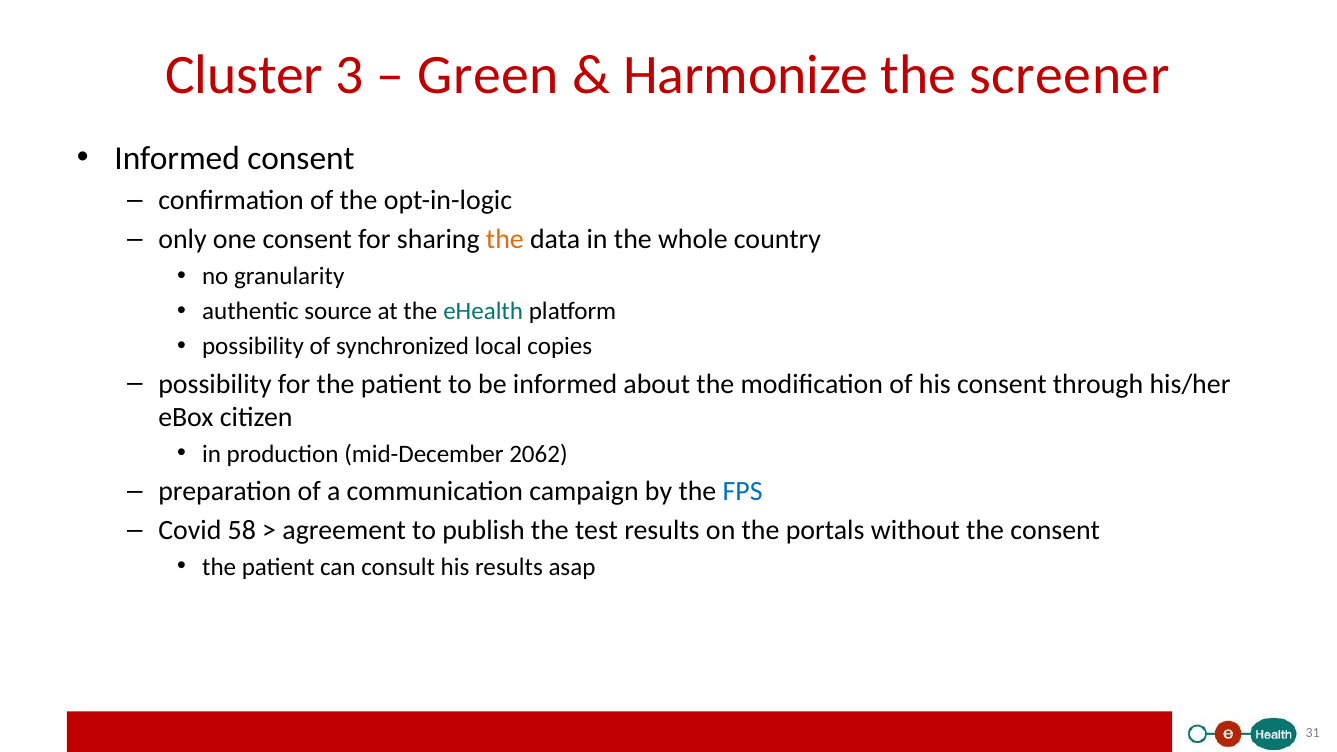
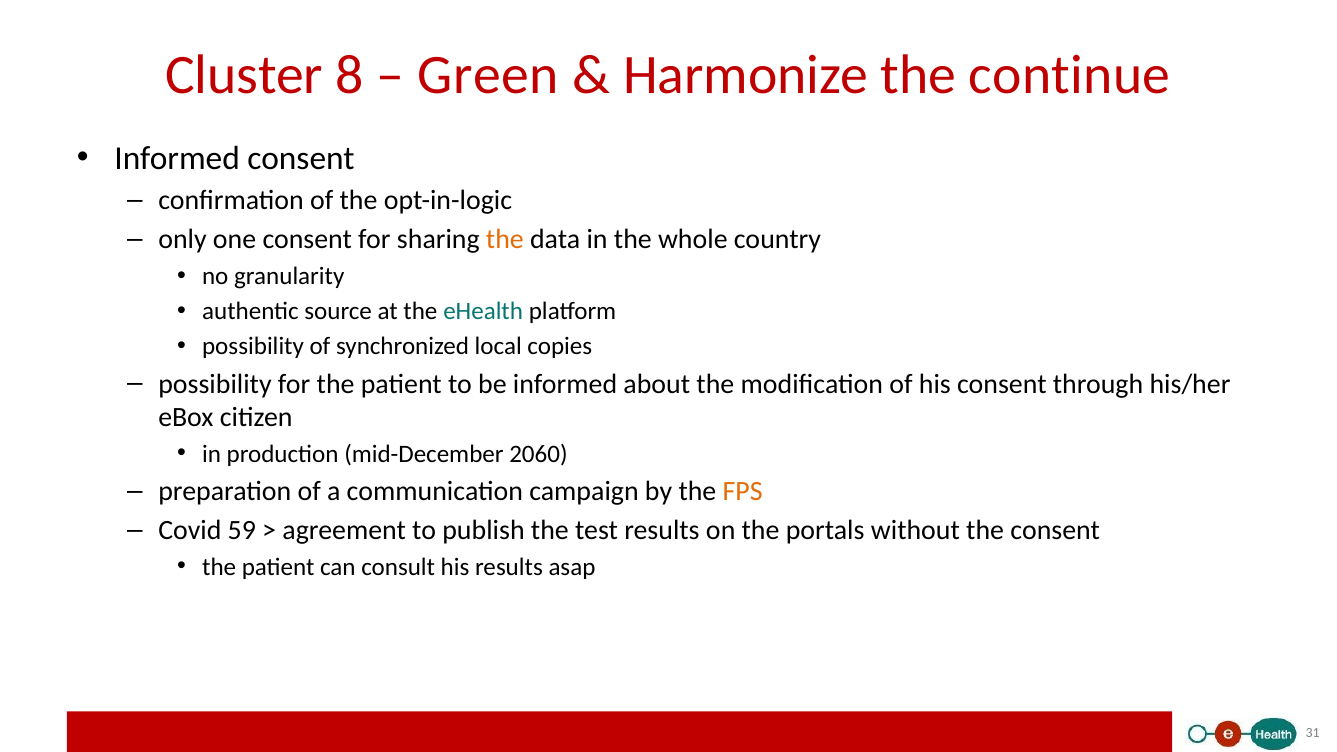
3: 3 -> 8 (350, 76)
screener: screener -> continue (1069, 76)
2062: 2062 -> 2060 (538, 454)
FPS colour: blue -> orange (743, 491)
58: 58 -> 59 (242, 530)
